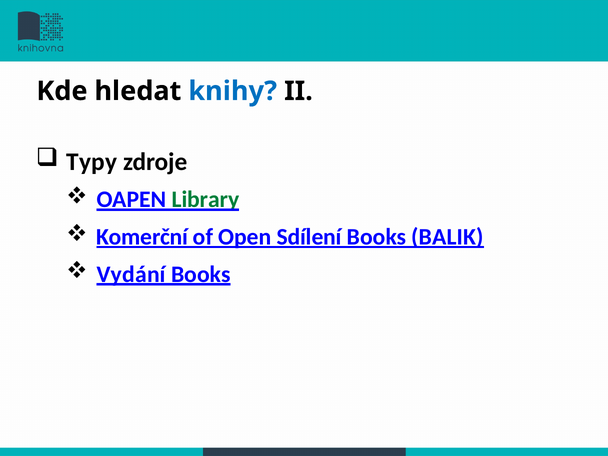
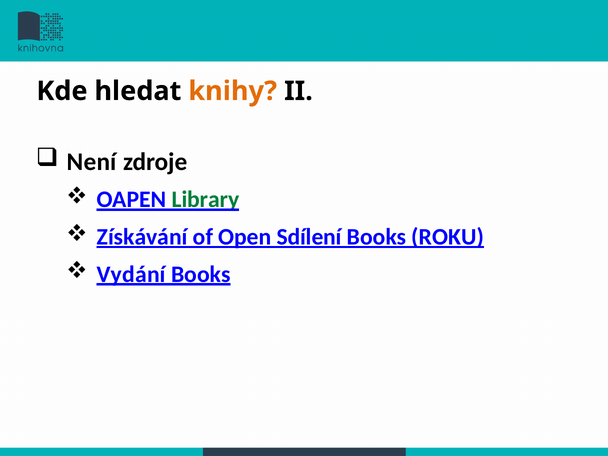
knihy colour: blue -> orange (233, 91)
Typy: Typy -> Není (92, 162)
Komerční: Komerční -> Získávání (142, 237)
BALIK: BALIK -> ROKU (448, 237)
